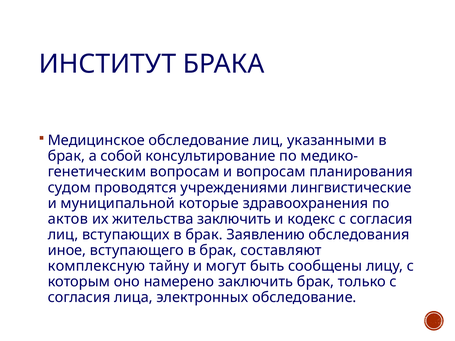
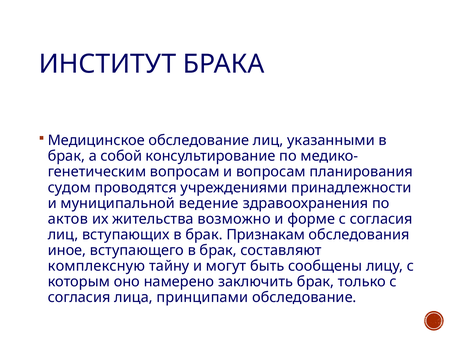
лингвистические: лингвистические -> принадлежности (351, 188)
которые: которые -> ведение (209, 203)
жительства заключить: заключить -> возможно (234, 219)
кодекс: кодекс -> форме (311, 219)
Заявлению: Заявлению -> Признакам (266, 235)
электронных: электронных -> принципами (202, 298)
